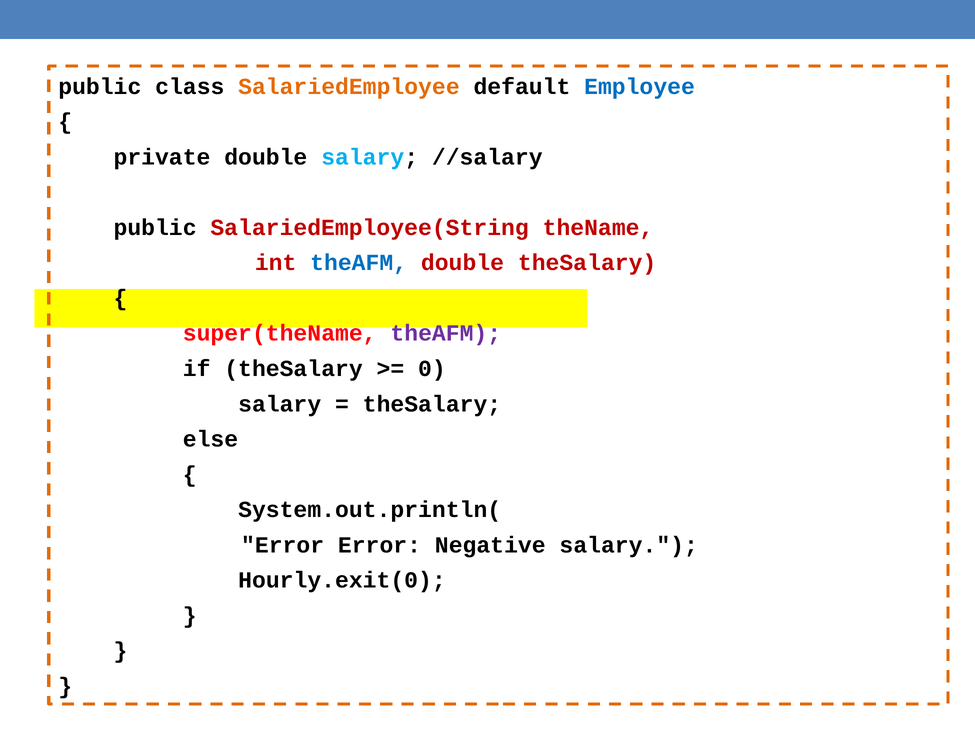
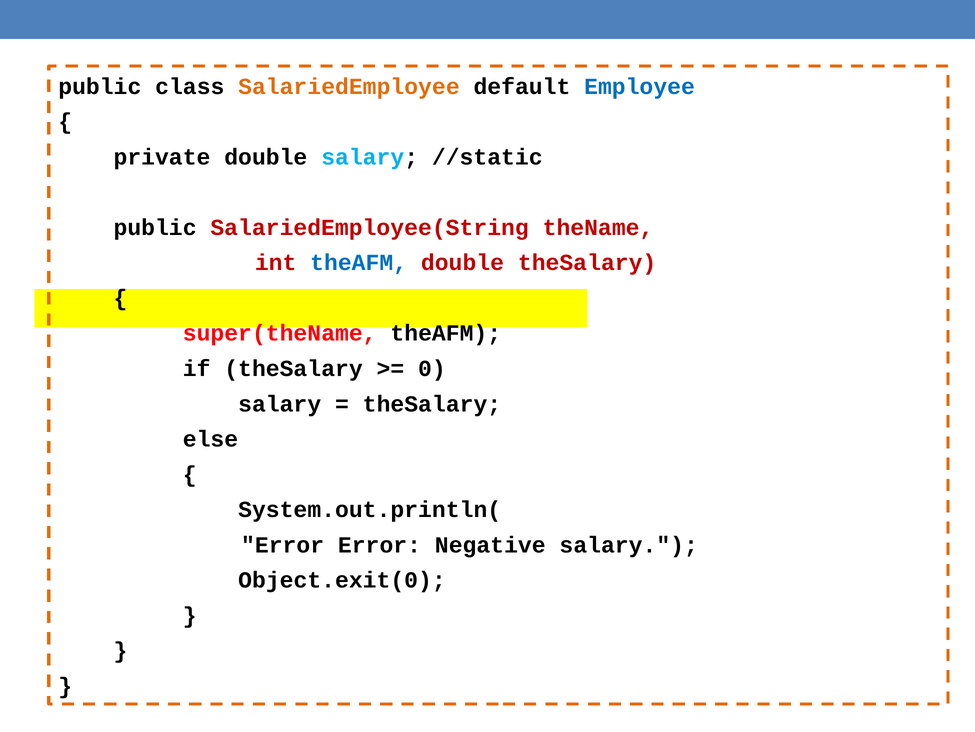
//salary: //salary -> //static (487, 157)
theAFM colour: purple -> black (446, 333)
Hourly.exit(0: Hourly.exit(0 -> Object.exit(0 (342, 580)
